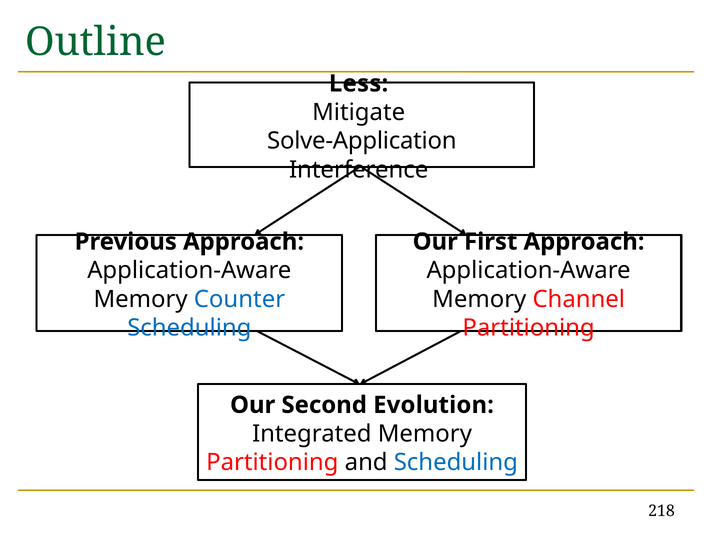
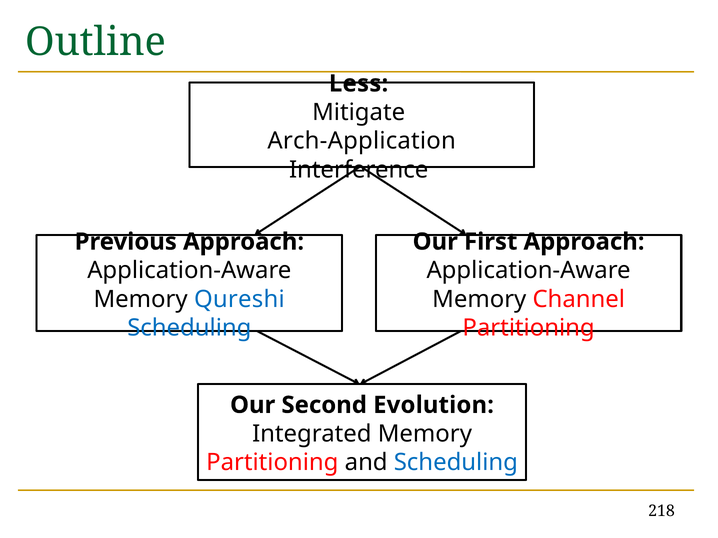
Solve-Application: Solve-Application -> Arch-Application (362, 141)
Counter: Counter -> Qureshi (239, 299)
